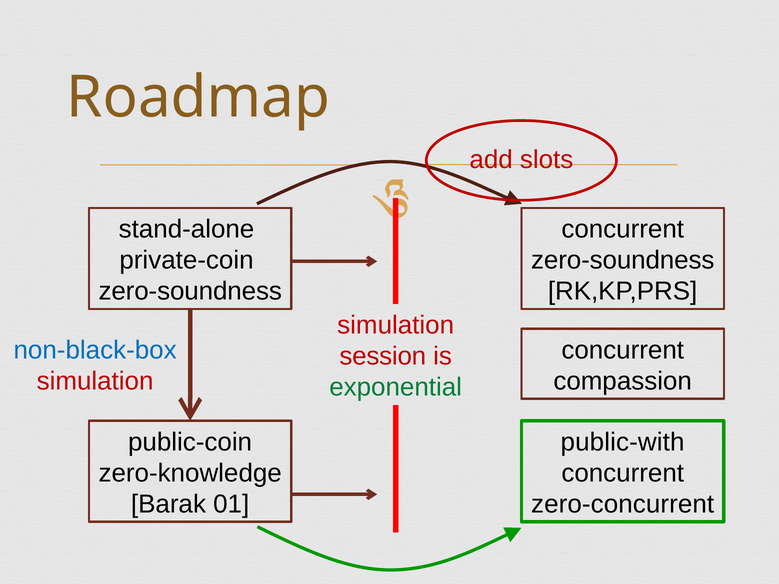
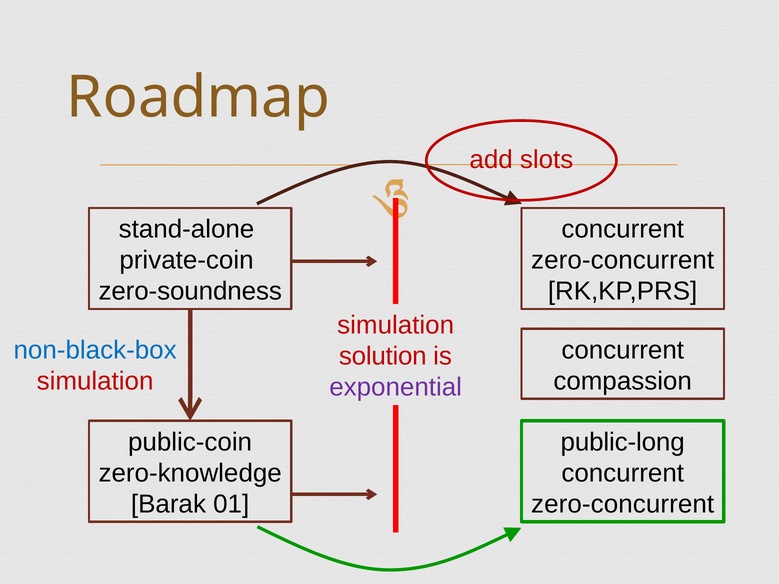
zero-soundness: zero-soundness -> zero-concurrent (623, 260)
session: session -> solution (383, 356)
exponential colour: green -> purple (396, 388)
public-with: public-with -> public-long (623, 442)
